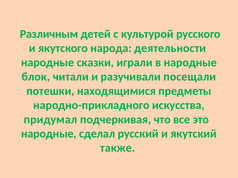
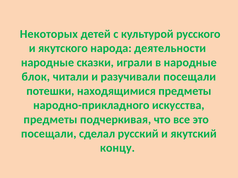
Различным: Различным -> Некоторых (49, 34)
придумал: придумал -> предметы (50, 120)
народные: народные -> посещали (49, 134)
также: также -> концу (118, 148)
